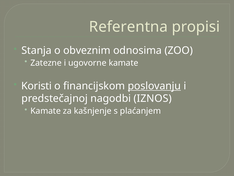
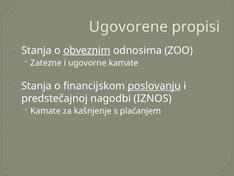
Referentna: Referentna -> Ugovorene (128, 27)
obveznim underline: none -> present (87, 50)
Koristi: Koristi -> Stanja (37, 86)
